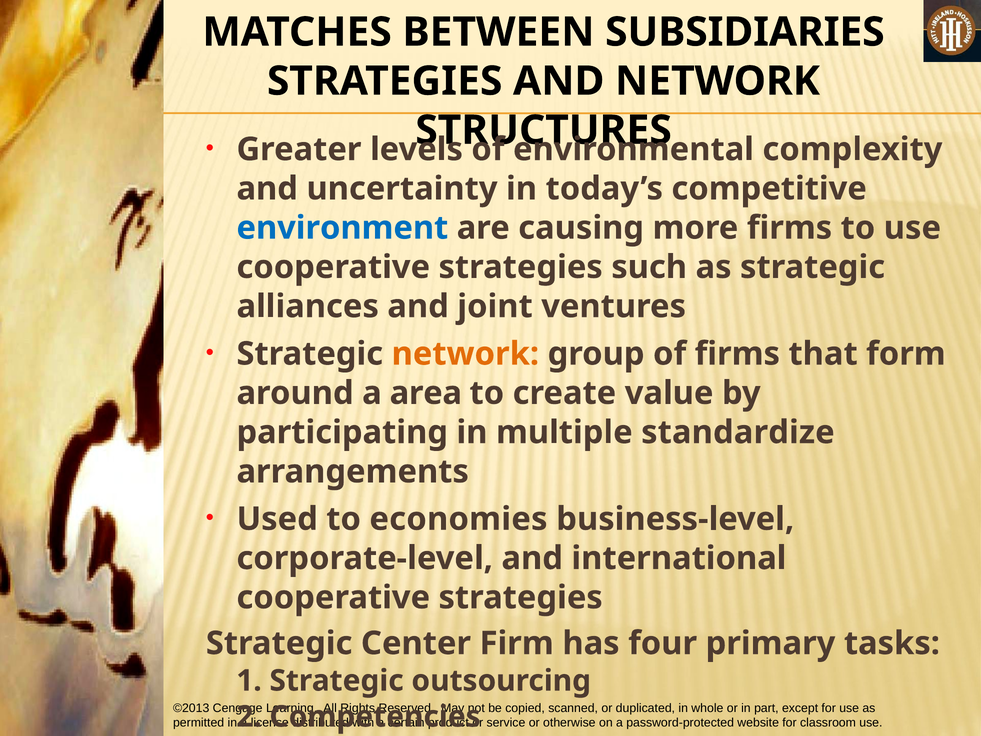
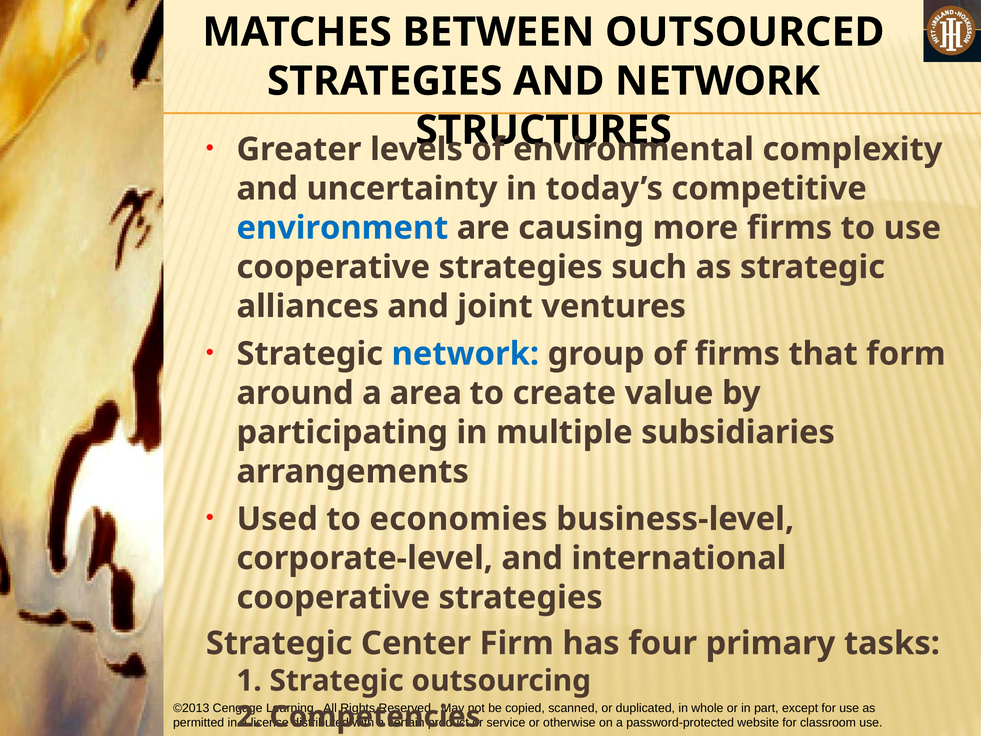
SUBSIDIARIES: SUBSIDIARIES -> OUTSOURCED (745, 32)
network colour: orange -> blue (465, 354)
standardize: standardize -> subsidiaries (738, 432)
